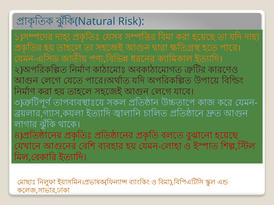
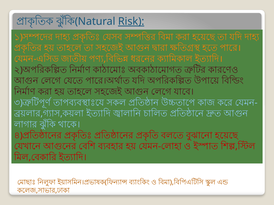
Risk underline: none -> present (131, 21)
